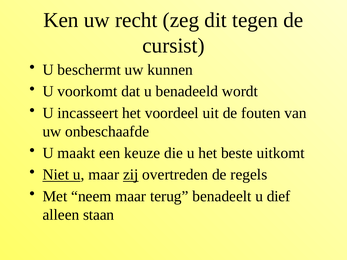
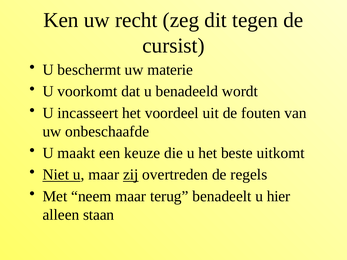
kunnen: kunnen -> materie (170, 70)
dief: dief -> hier (279, 196)
